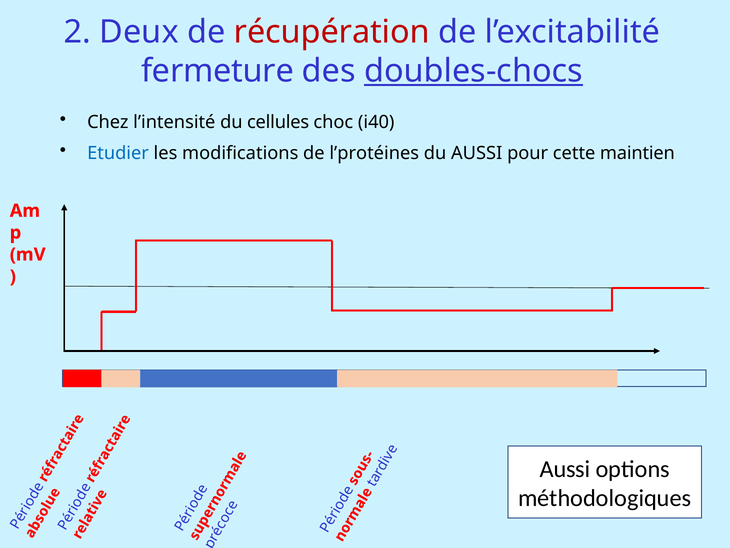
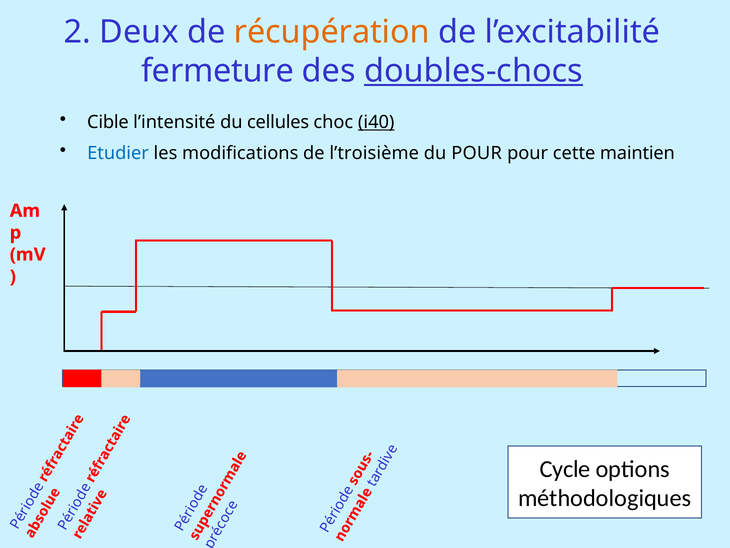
récupération colour: red -> orange (332, 32)
Chez: Chez -> Cible (108, 122)
i40 underline: none -> present (376, 122)
l’protéines: l’protéines -> l’troisième (374, 153)
du AUSSI: AUSSI -> POUR (477, 153)
Aussi: Aussi -> Cycle (565, 469)
